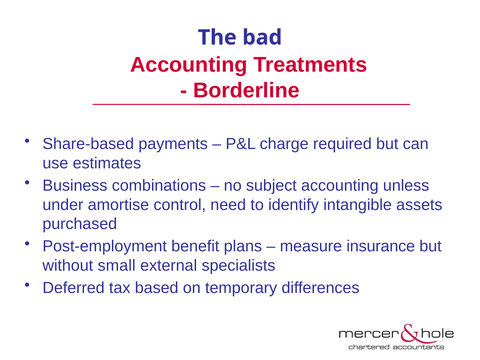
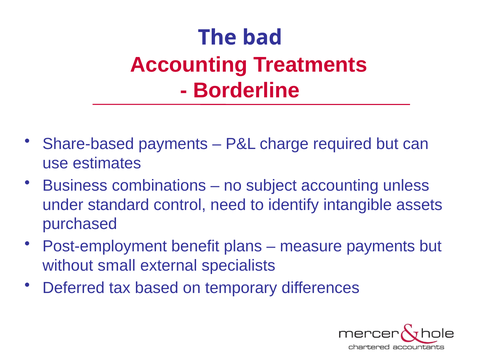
amortise: amortise -> standard (119, 205)
measure insurance: insurance -> payments (381, 246)
